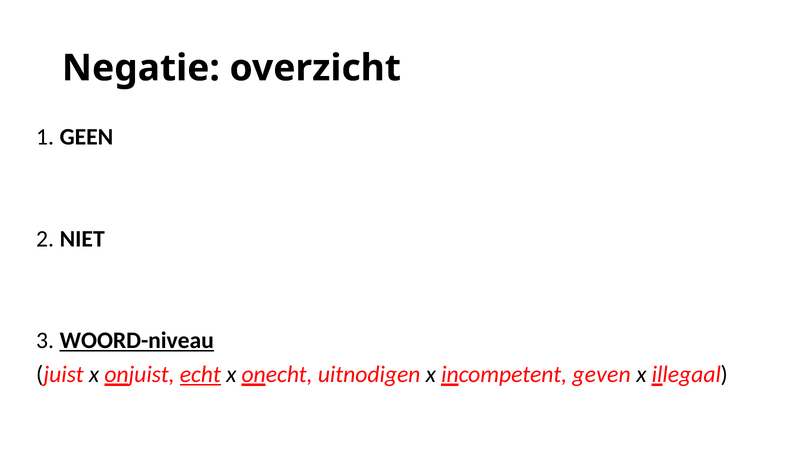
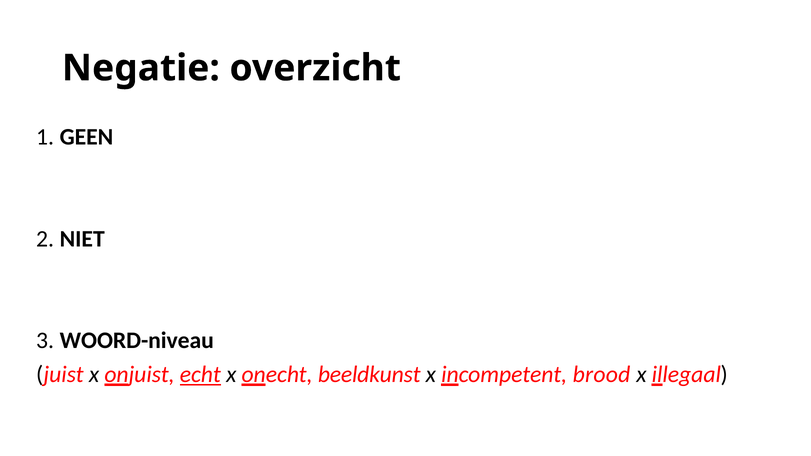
WOORD-niveau underline: present -> none (137, 341)
uitnodigen: uitnodigen -> beeldkunst (369, 375)
geven: geven -> brood (602, 375)
